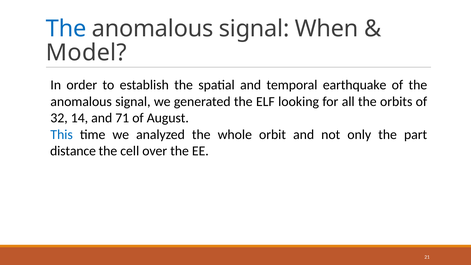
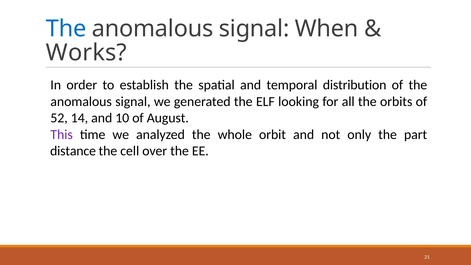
Model: Model -> Works (86, 53)
earthquake: earthquake -> distribution (355, 85)
32: 32 -> 52 (59, 118)
71: 71 -> 10 (122, 118)
This colour: blue -> purple (62, 135)
